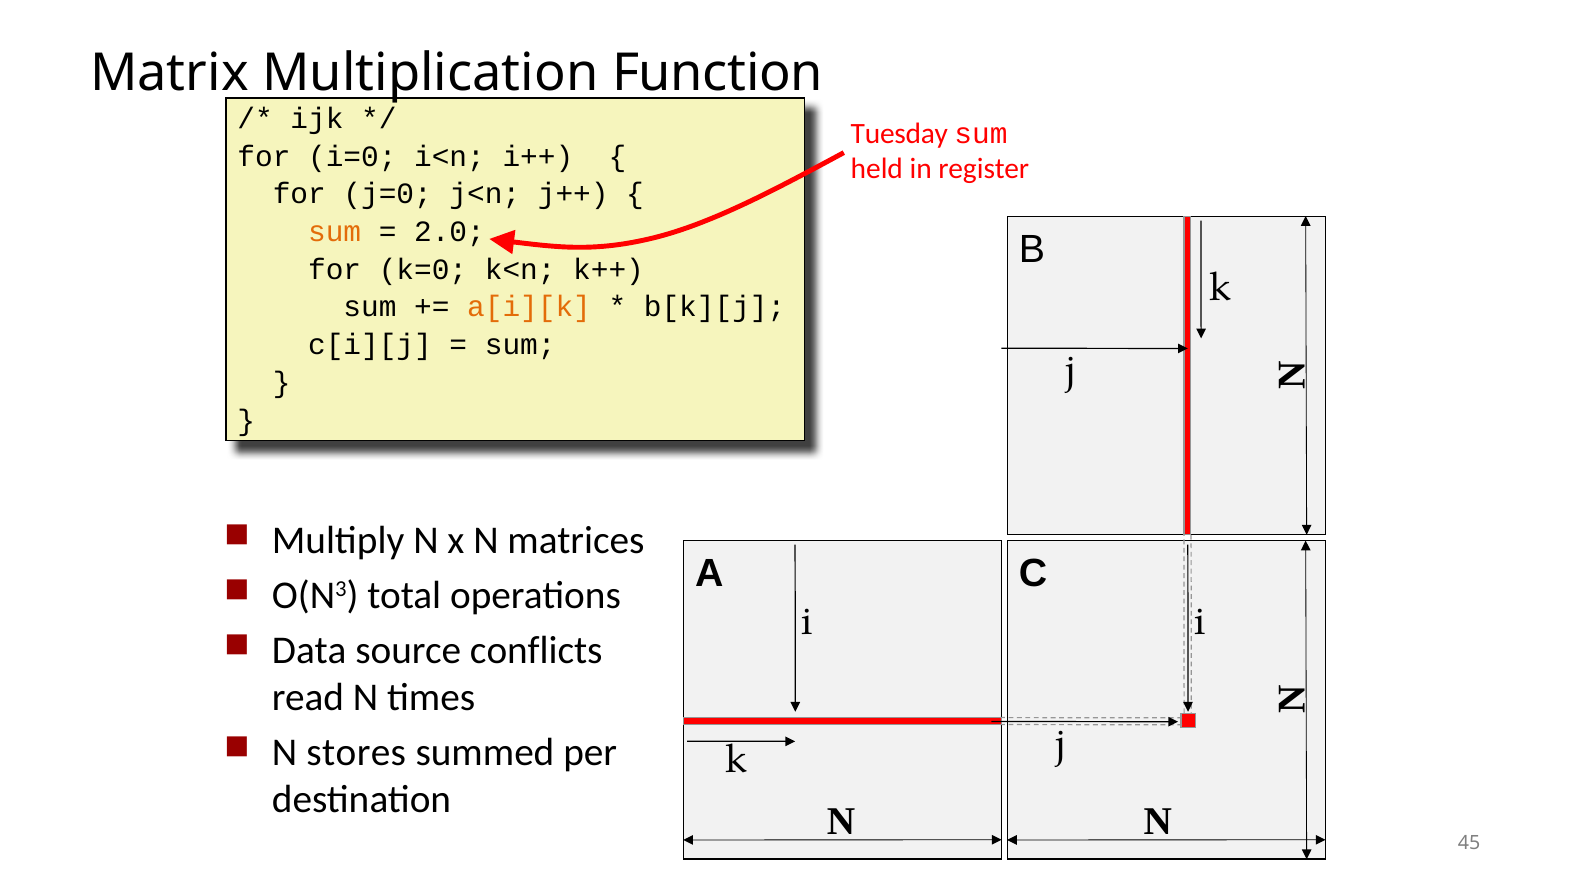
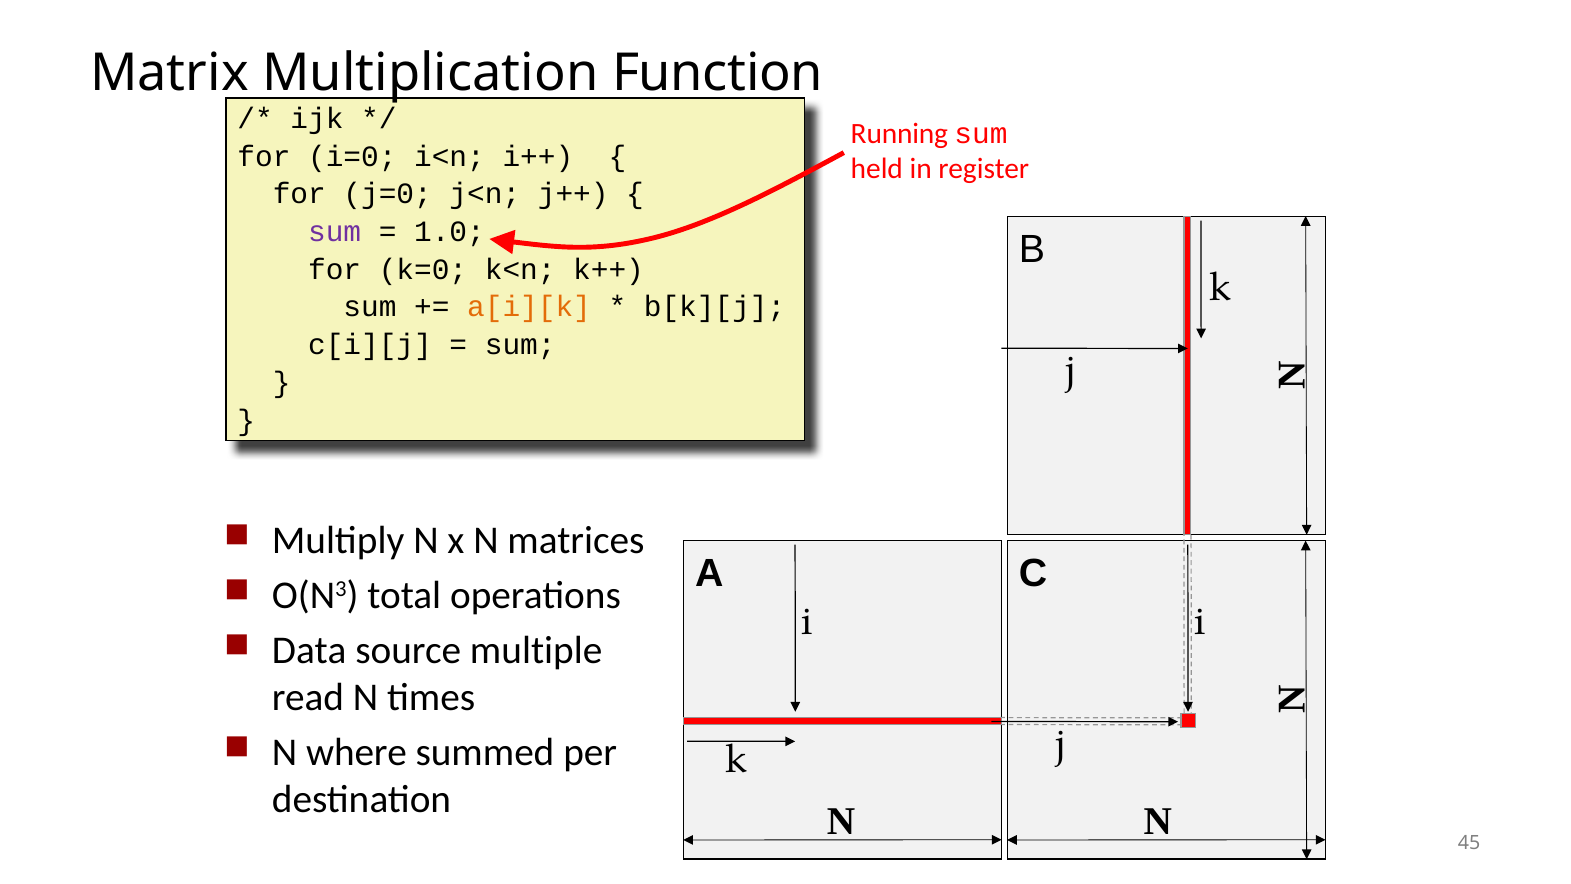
Tuesday: Tuesday -> Running (899, 133)
sum colour: orange -> purple (335, 232)
2.0: 2.0 -> 1.0 (449, 232)
conflicts: conflicts -> multiple (536, 650)
stores: stores -> where (357, 752)
